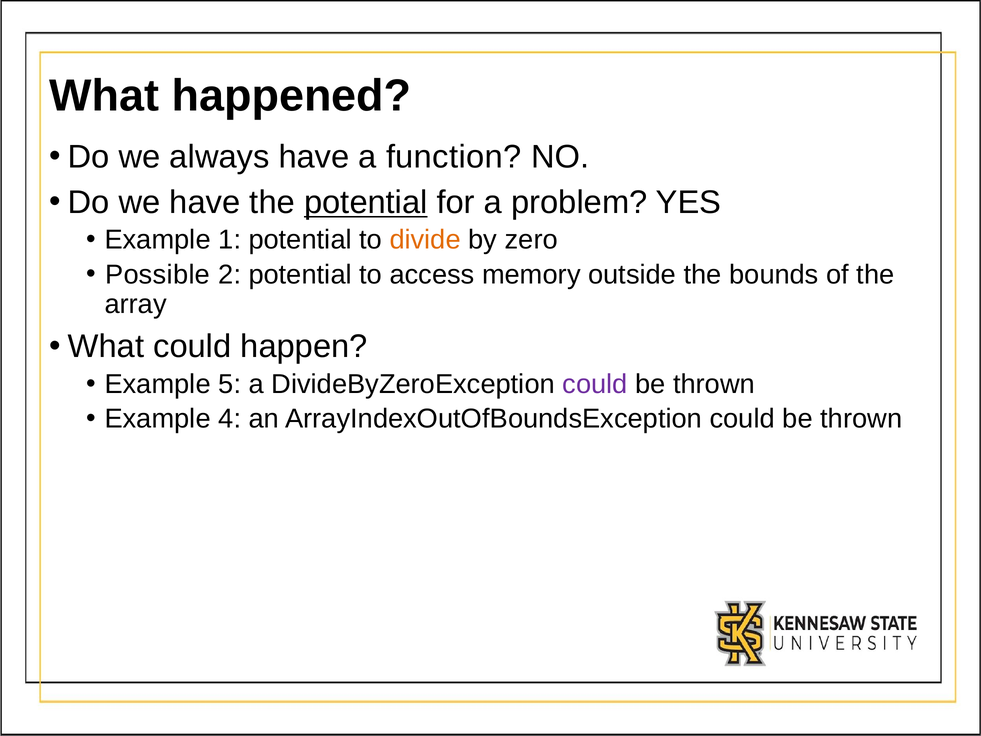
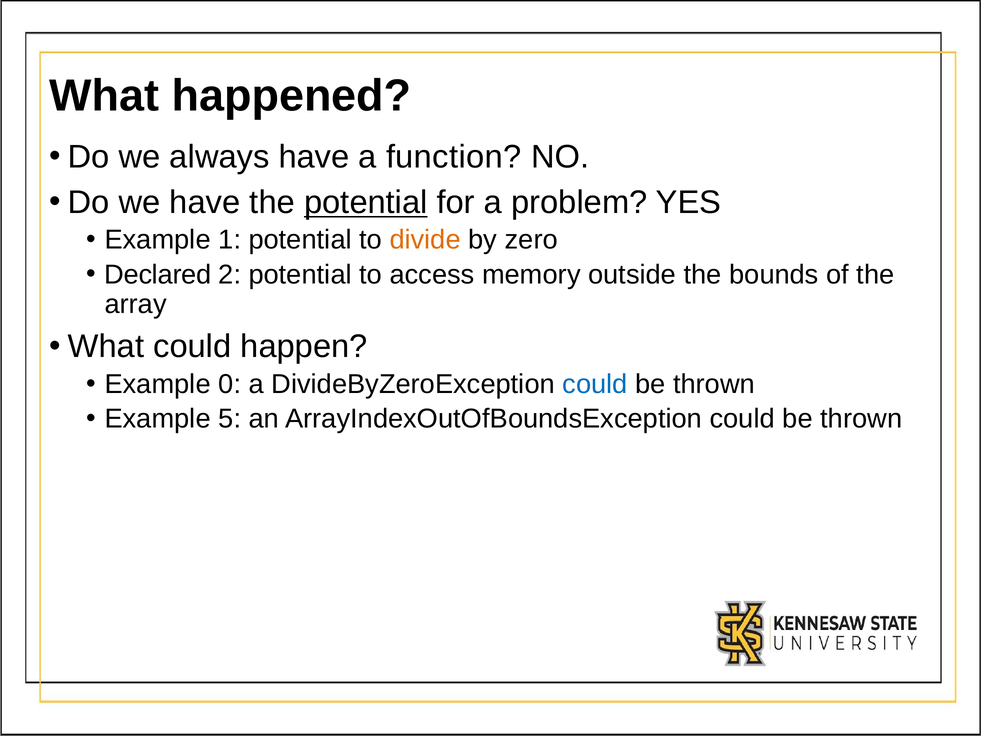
Possible: Possible -> Declared (158, 274)
5: 5 -> 0 (230, 384)
could colour: purple -> blue (595, 384)
4: 4 -> 5 (230, 419)
